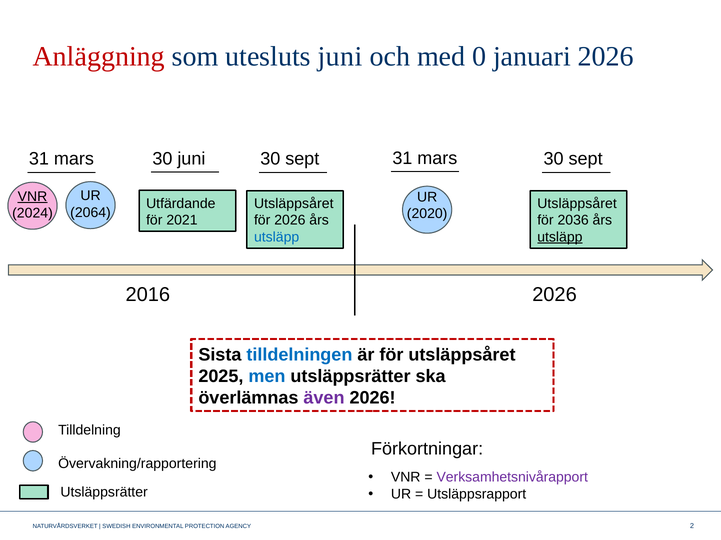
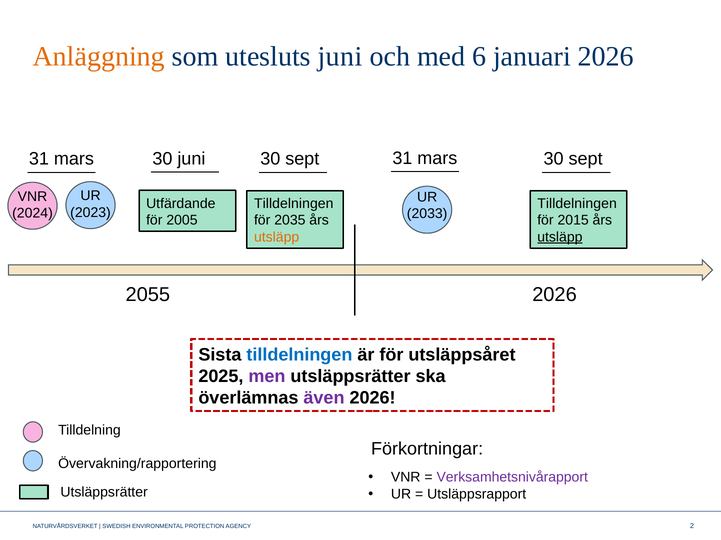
Anläggning colour: red -> orange (99, 57)
0: 0 -> 6 (479, 57)
VNR underline: present -> none (33, 197)
Utsläppsåret: Utsläppsåret -> Tilldelningen (294, 204)
Utsläppsåret: Utsläppsåret -> Tilldelningen (577, 204)
2064: 2064 -> 2023 (91, 213)
2020: 2020 -> 2033 (427, 214)
2021: 2021 -> 2005 (182, 221)
för 2026: 2026 -> 2035 (290, 221)
2036: 2036 -> 2015 (573, 221)
utsläpp colour: blue -> orange (277, 237)
2016: 2016 -> 2055 (148, 295)
men colour: blue -> purple (267, 377)
